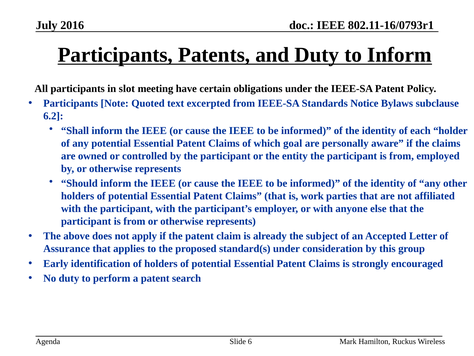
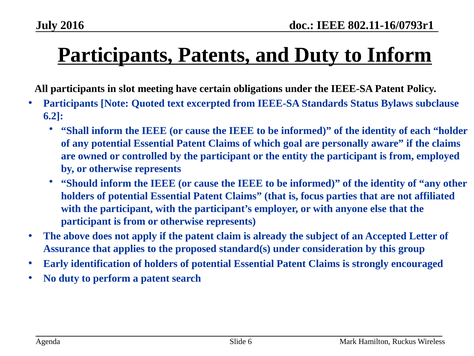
Notice: Notice -> Status (364, 103)
work: work -> focus (312, 196)
